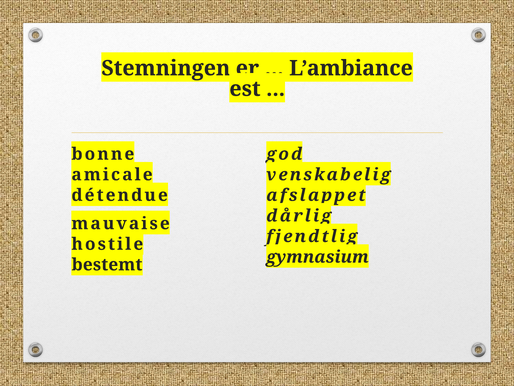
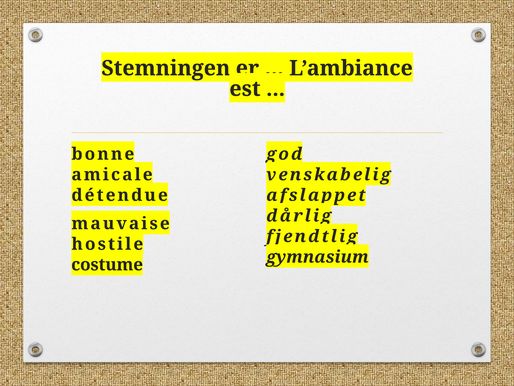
bestemt: bestemt -> costume (107, 264)
